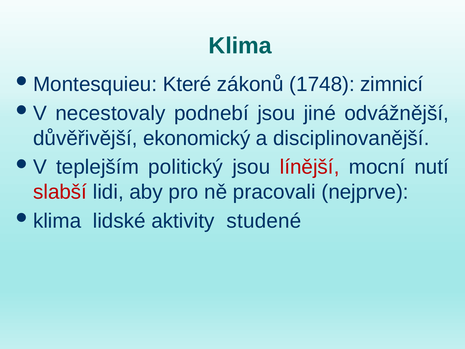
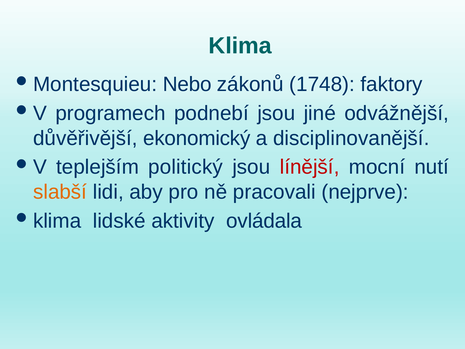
Které: Které -> Nebo (187, 84)
zimnicí: zimnicí -> faktory (392, 84)
necestovaly: necestovaly -> programech (110, 113)
slabší colour: red -> orange (60, 192)
studené: studené -> ovládala (264, 221)
